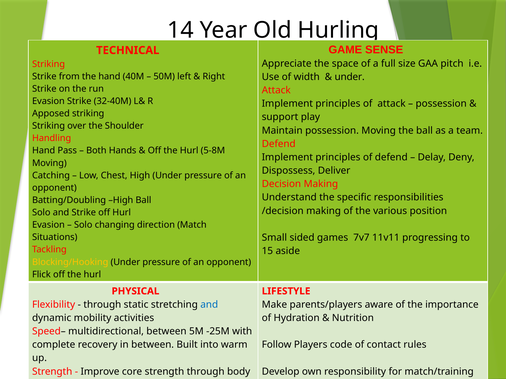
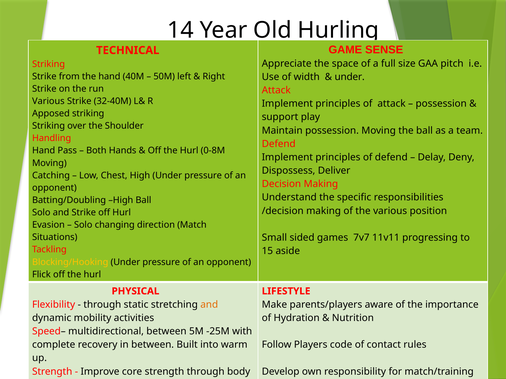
Evasion: Evasion -> Various (48, 101)
5-8M: 5-8M -> 0-8M (213, 151)
and colour: blue -> orange (209, 305)
